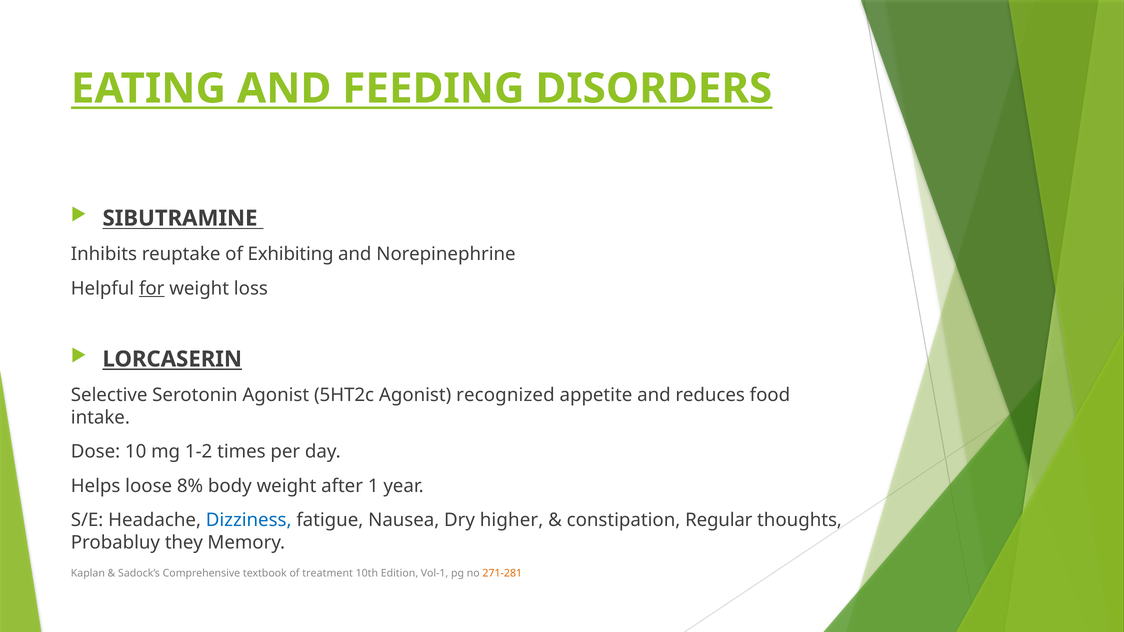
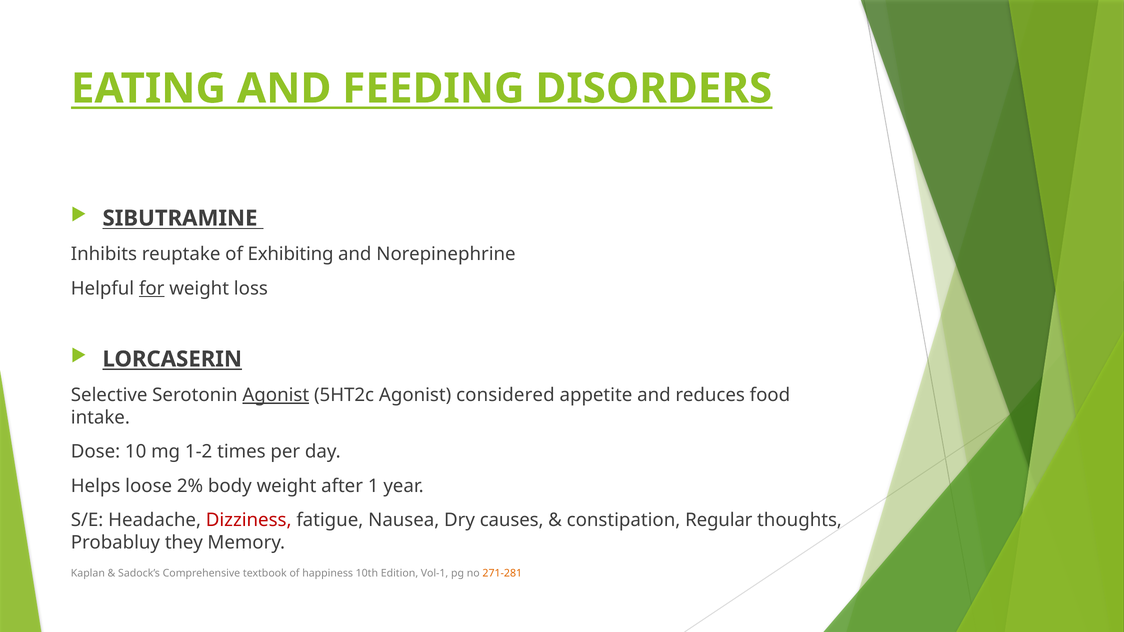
Agonist underline: none -> present (276, 395)
recognized: recognized -> considered (505, 395)
8%: 8% -> 2% (190, 486)
Dizziness colour: blue -> red (249, 520)
higher: higher -> causes (512, 520)
treatment: treatment -> happiness (328, 574)
